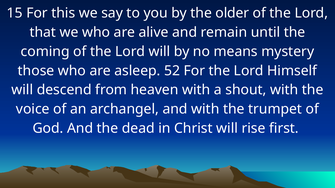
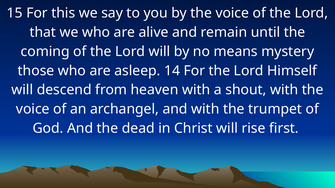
by the older: older -> voice (232, 13)
52: 52 -> 14 (172, 71)
